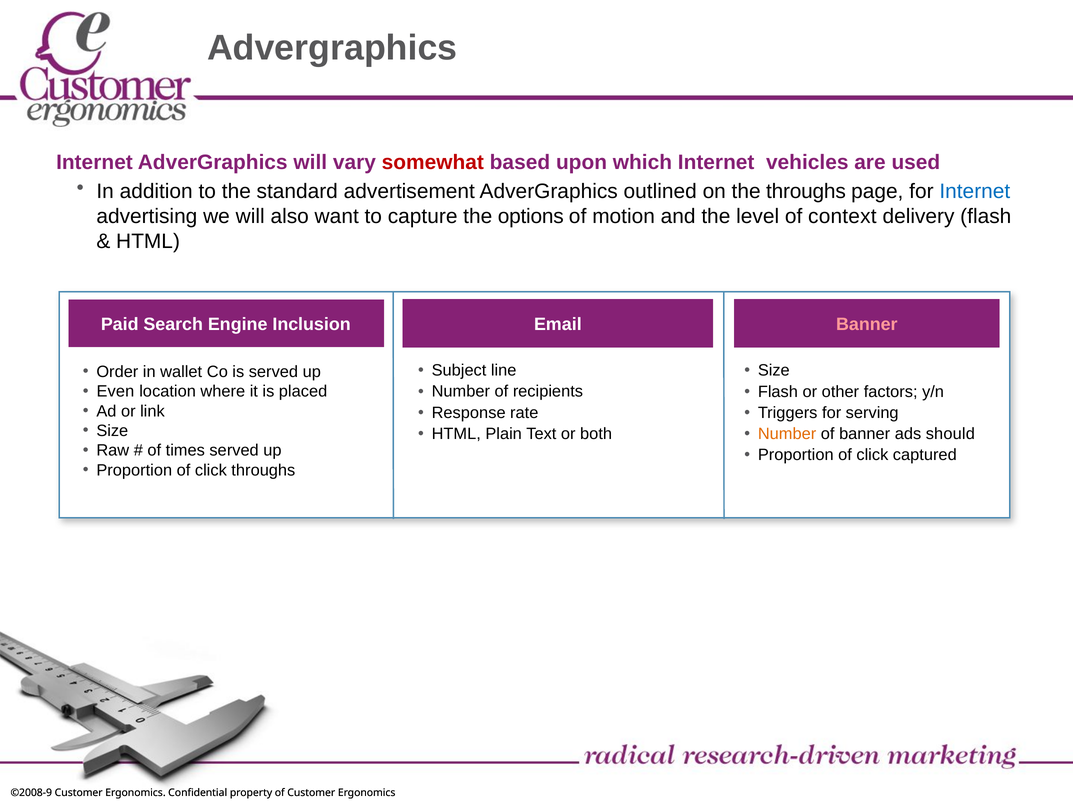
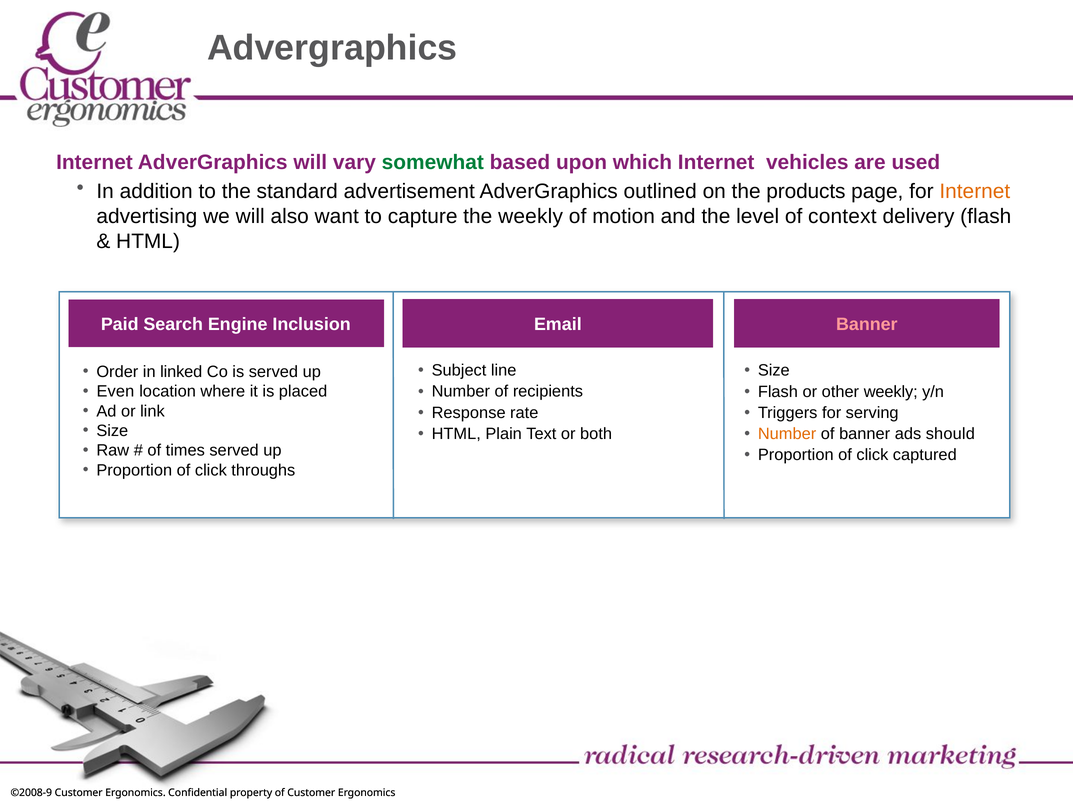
somewhat colour: red -> green (433, 162)
the throughs: throughs -> products (806, 192)
Internet colour: blue -> orange (975, 192)
the options: options -> weekly (531, 217)
wallet: wallet -> linked (181, 372)
other factors: factors -> weekly (891, 392)
